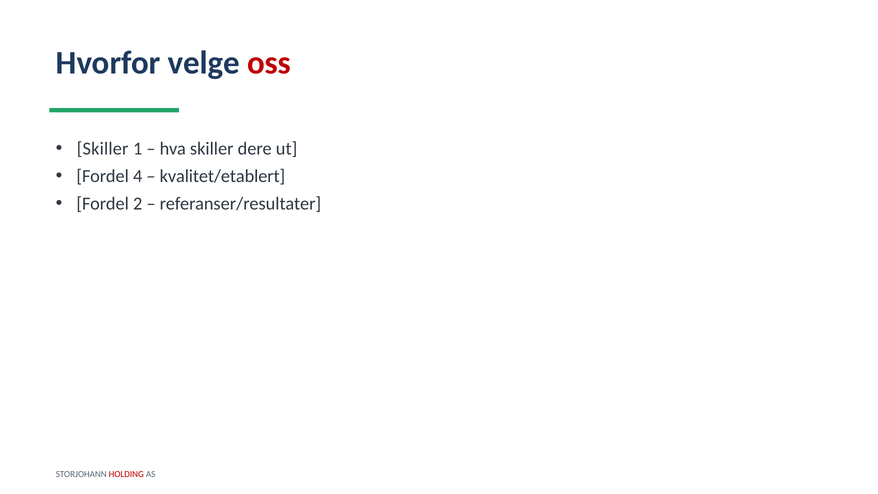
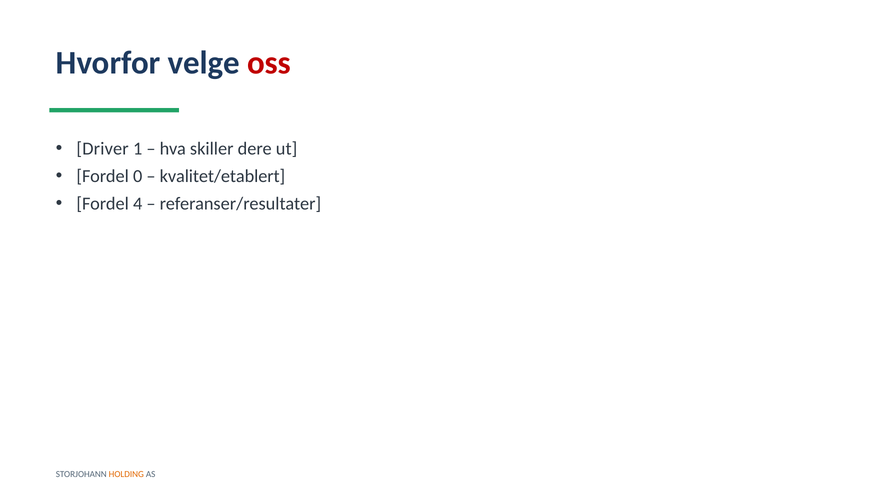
Skiller: Skiller -> Driver (103, 149)
4: 4 -> 0 (138, 176)
2: 2 -> 4 (138, 204)
HOLDING colour: red -> orange (126, 474)
